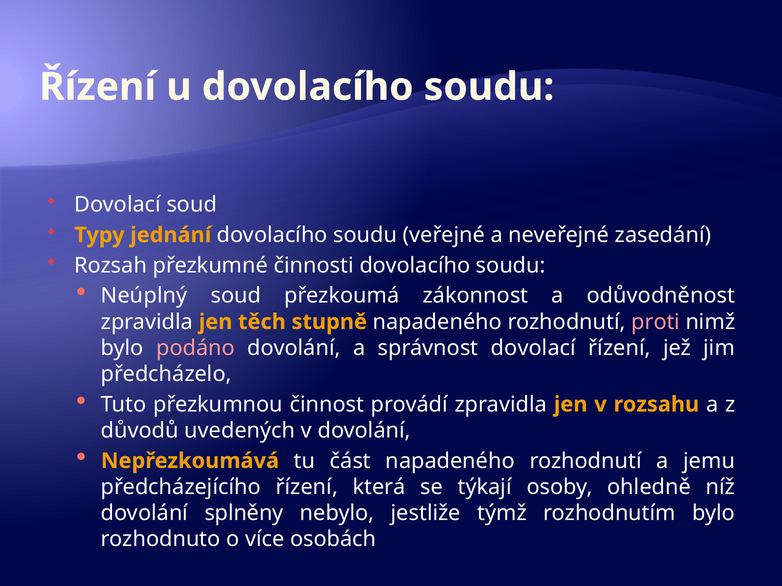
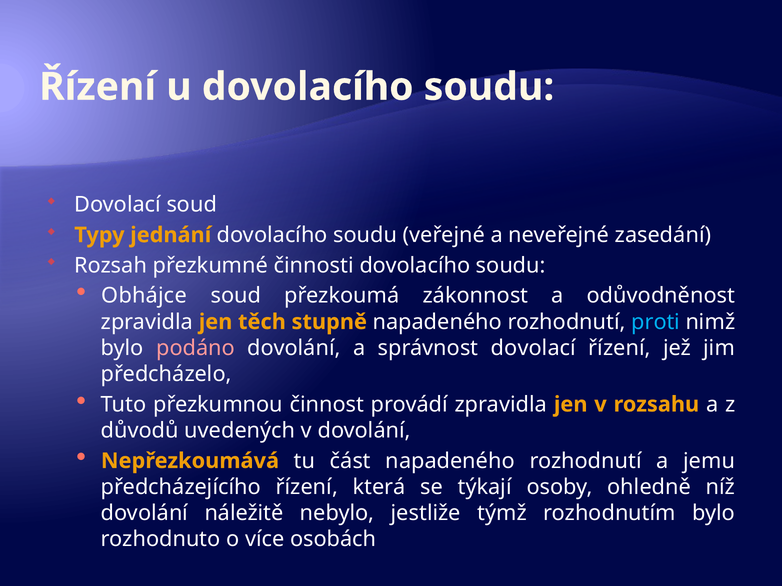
Neúplný: Neúplný -> Obhájce (144, 296)
proti colour: pink -> light blue (656, 322)
splněny: splněny -> náležitě (244, 513)
